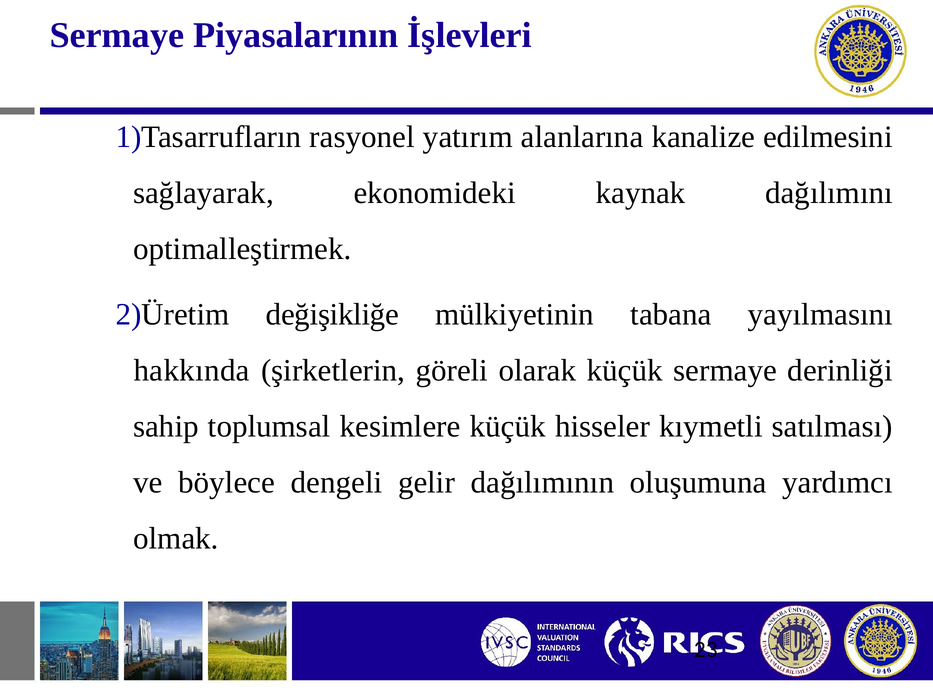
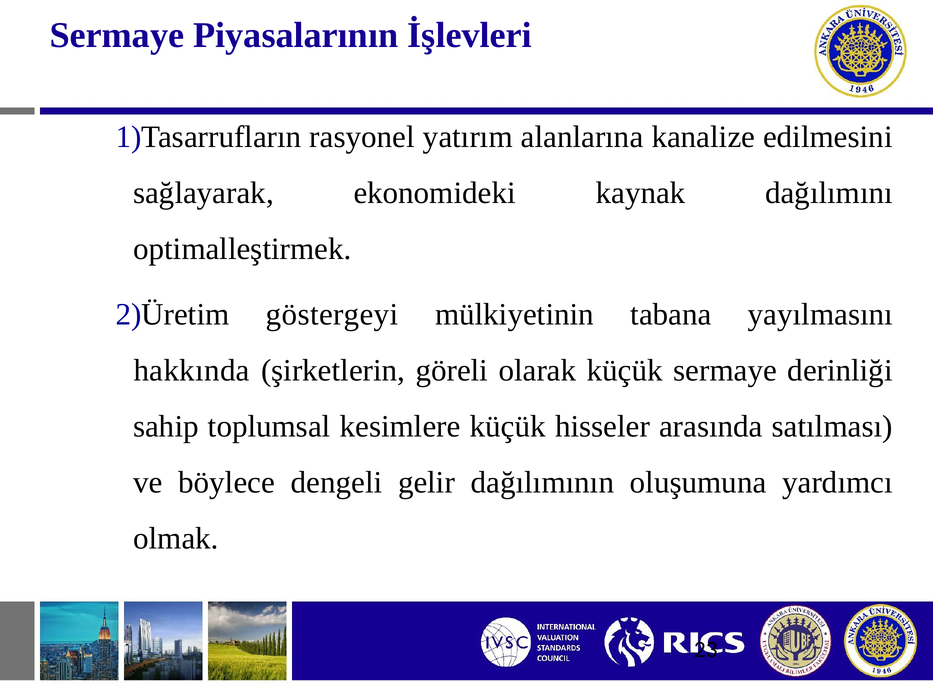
değişikliğe: değişikliğe -> göstergeyi (332, 314)
kıymetli: kıymetli -> arasında (711, 426)
